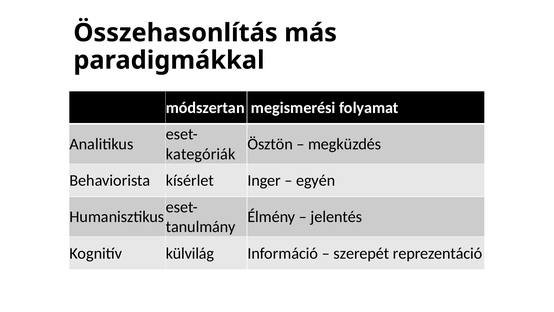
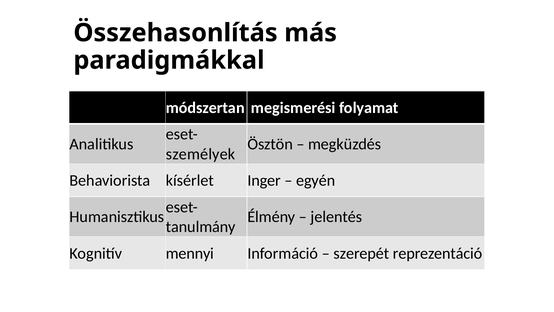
kategóriák: kategóriák -> személyek (201, 154)
külvilág: külvilág -> mennyi (190, 253)
